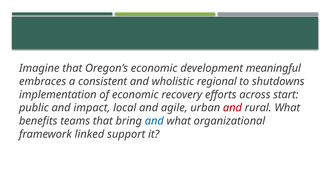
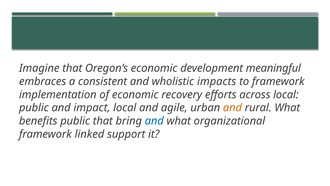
regional: regional -> impacts (217, 81)
to shutdowns: shutdowns -> framework (278, 81)
across start: start -> local (286, 94)
and colour: red -> orange (232, 108)
benefits teams: teams -> public (75, 121)
